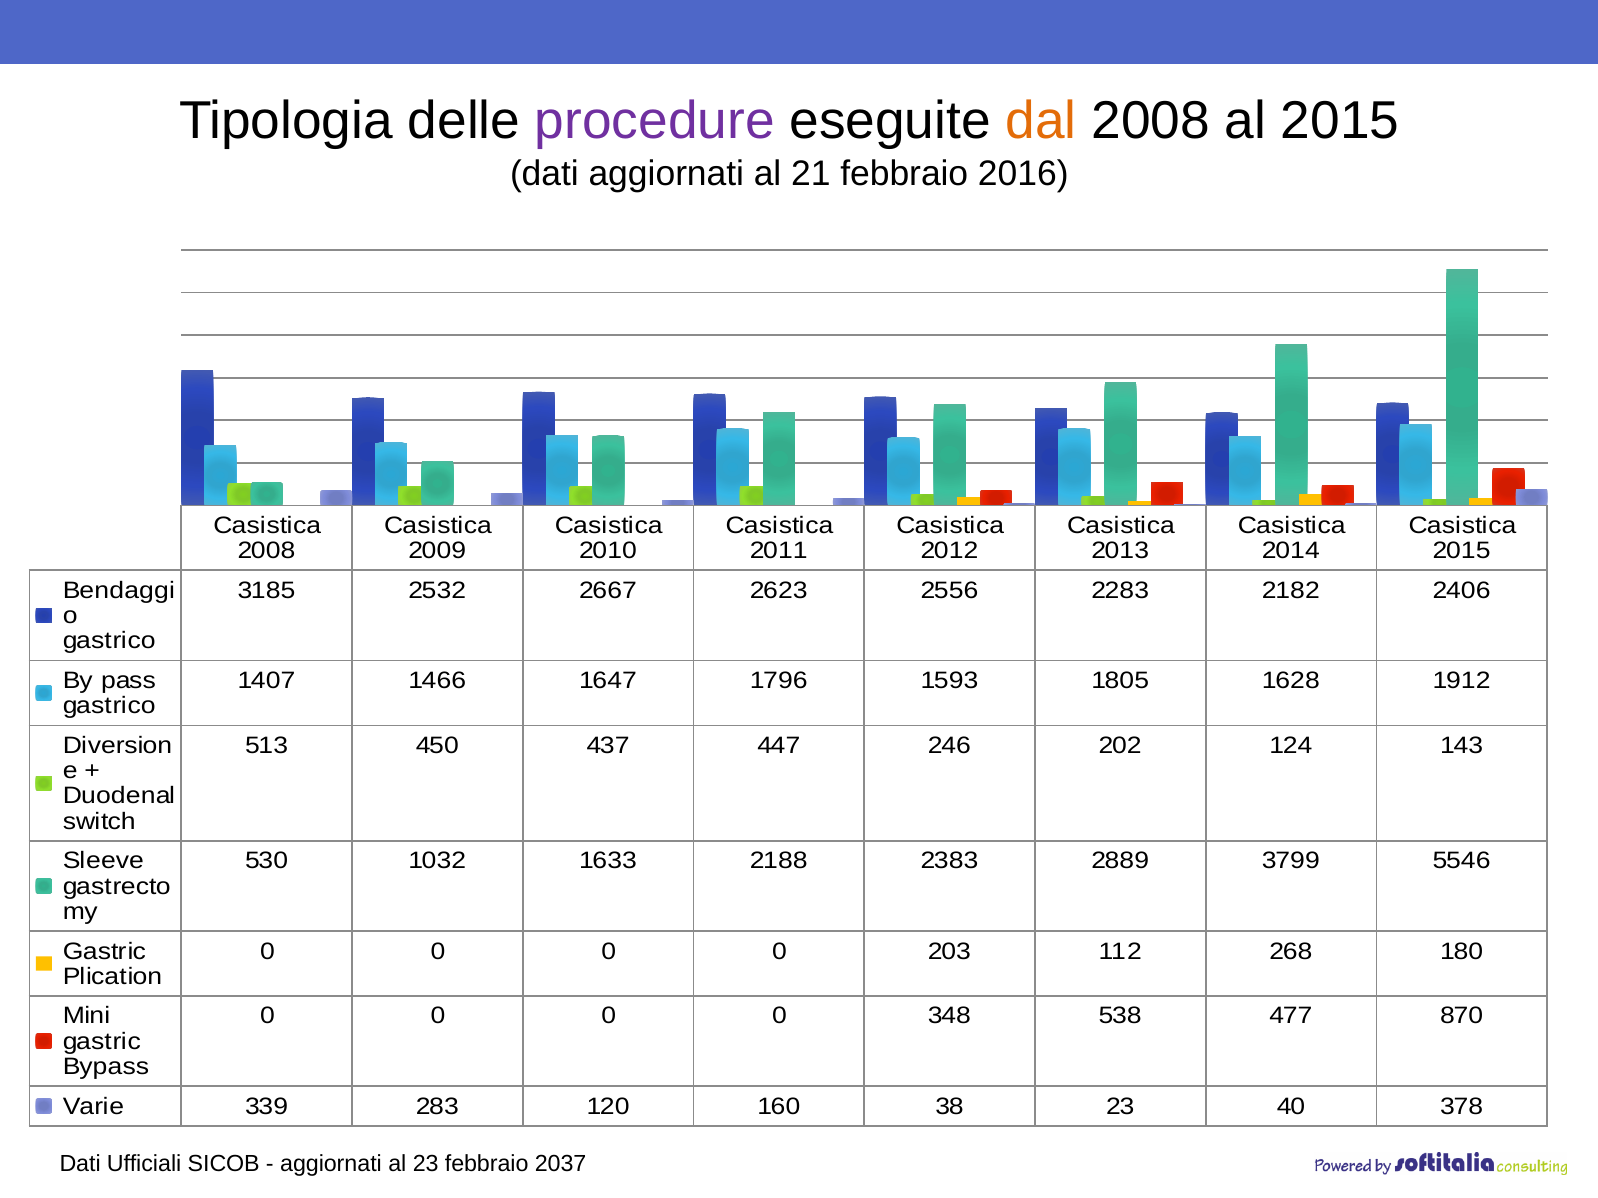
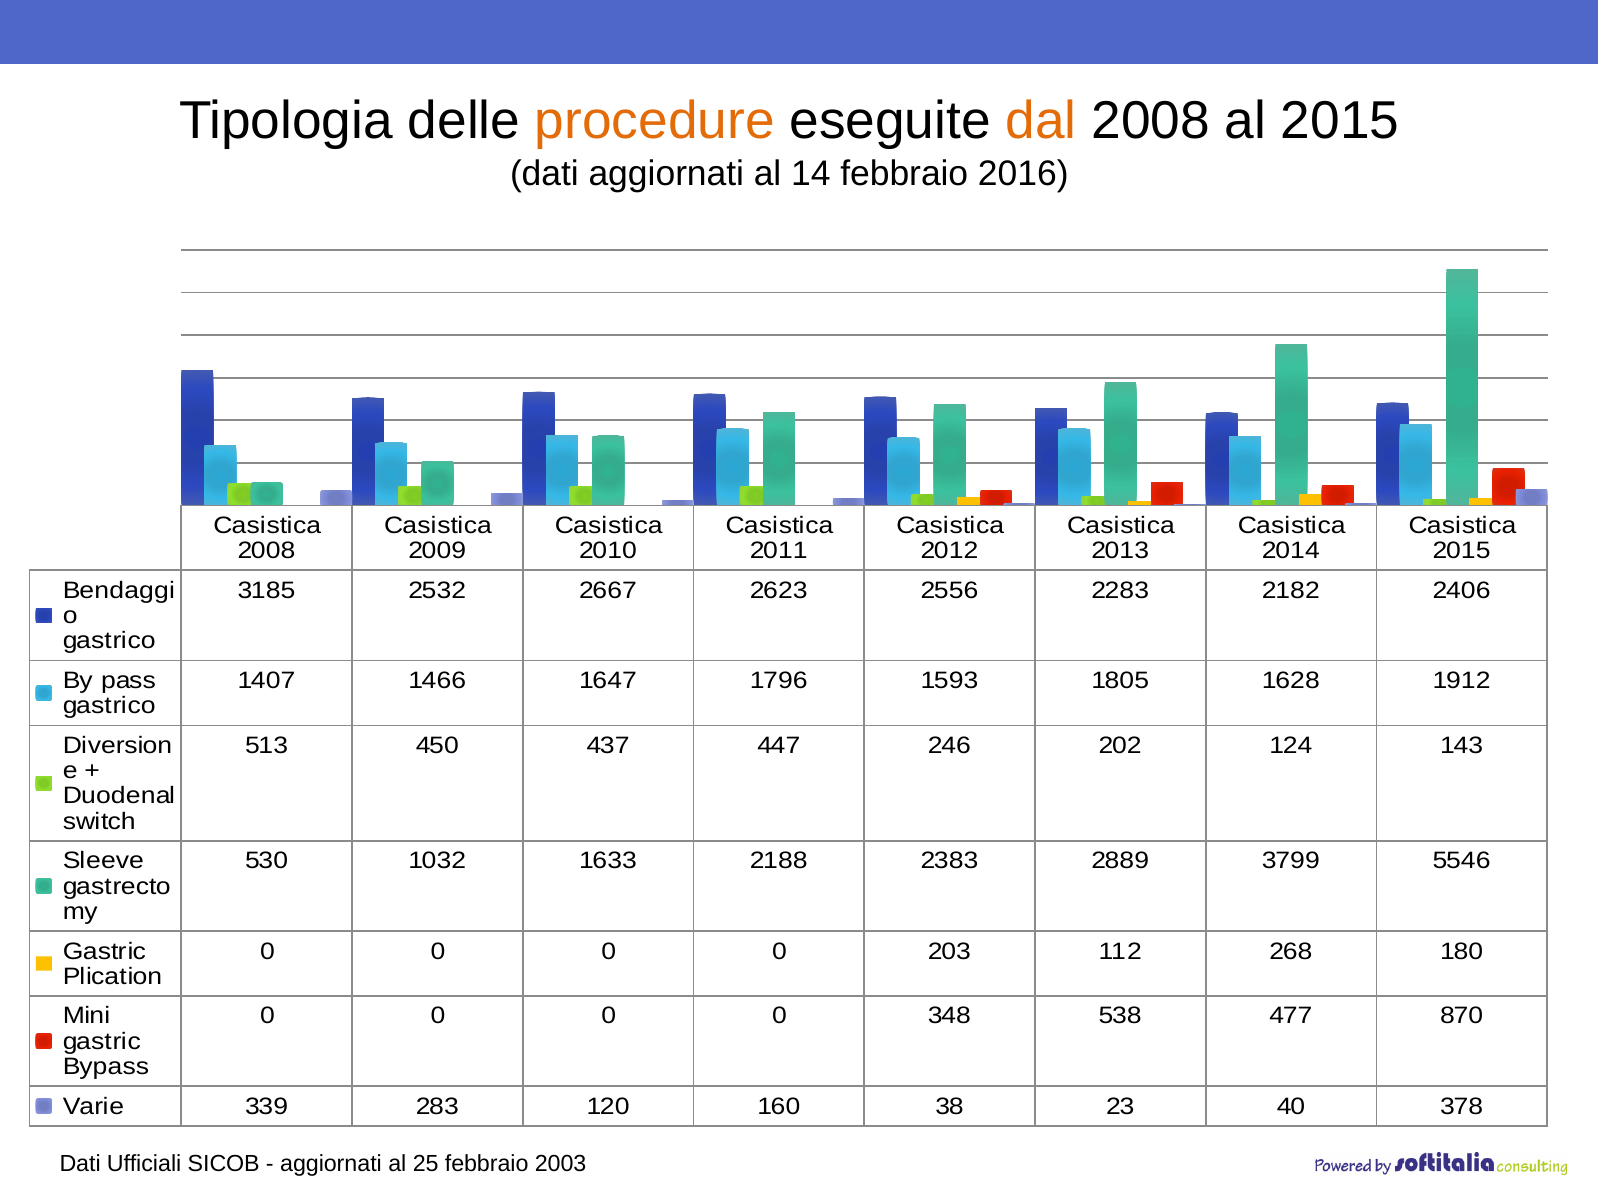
procedure colour: purple -> orange (655, 121)
21: 21 -> 14 (811, 173)
al 23: 23 -> 25 (426, 1164)
2037: 2037 -> 2003 (561, 1164)
